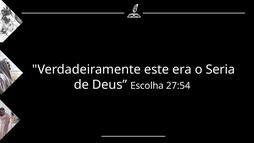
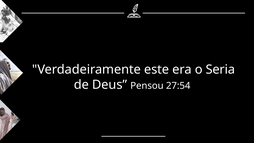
Escolha: Escolha -> Pensou (147, 86)
